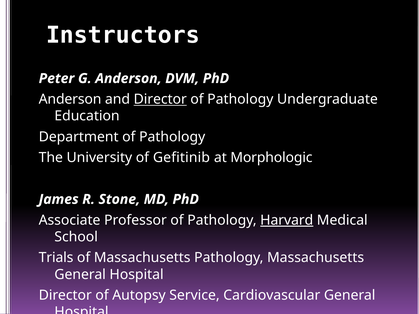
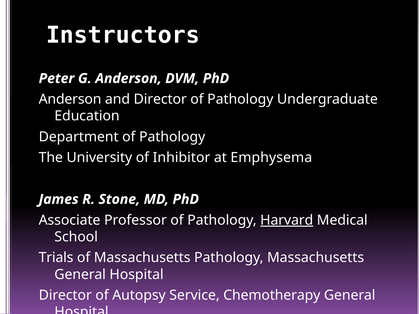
Director underline: present -> none (160, 99)
Gefitinib: Gefitinib -> Inhibitor (181, 158)
Morphologic: Morphologic -> Emphysema (271, 158)
Cardiovascular: Cardiovascular -> Chemotherapy (272, 295)
